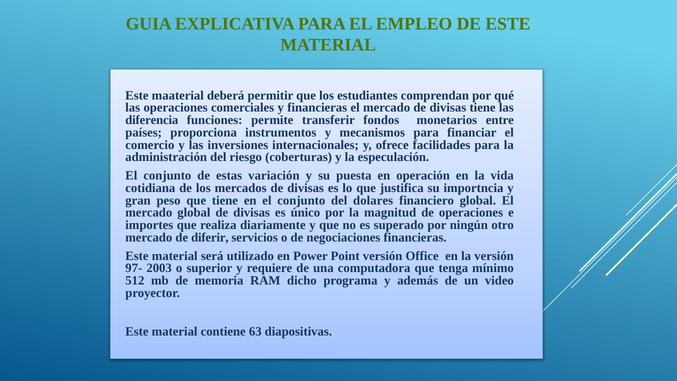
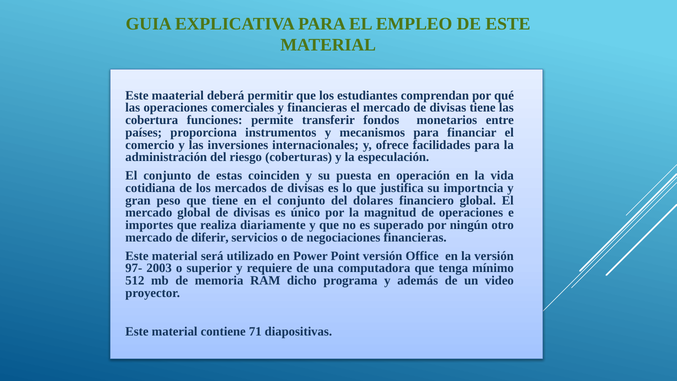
diferencia: diferencia -> cobertura (152, 120)
variación: variación -> coinciden (274, 176)
63: 63 -> 71 (255, 331)
